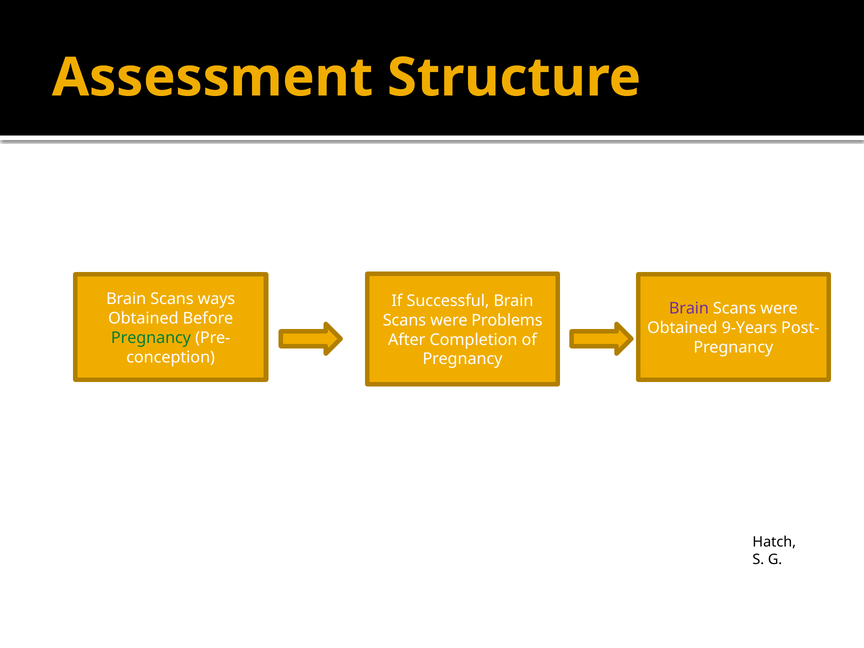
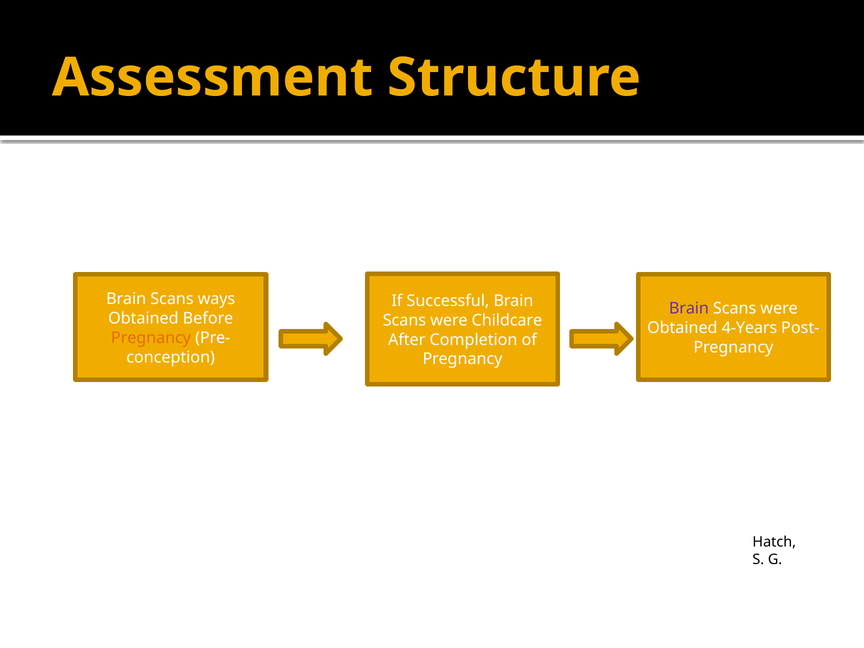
Problems: Problems -> Childcare (507, 320)
9-Years: 9-Years -> 4-Years (749, 328)
Pregnancy colour: green -> orange (151, 338)
